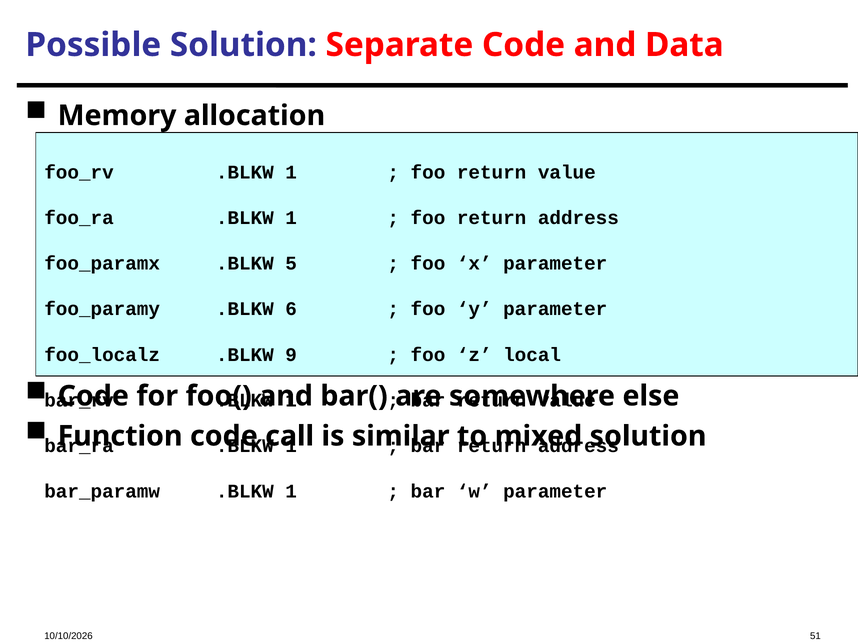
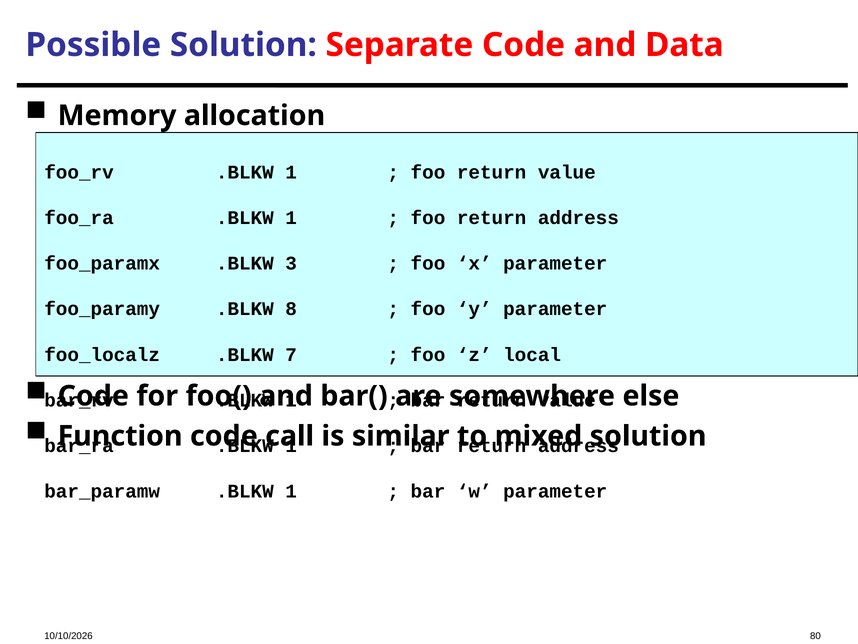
5: 5 -> 3 (291, 263)
6: 6 -> 8 (291, 309)
9: 9 -> 7 (291, 354)
51: 51 -> 80 (815, 635)
